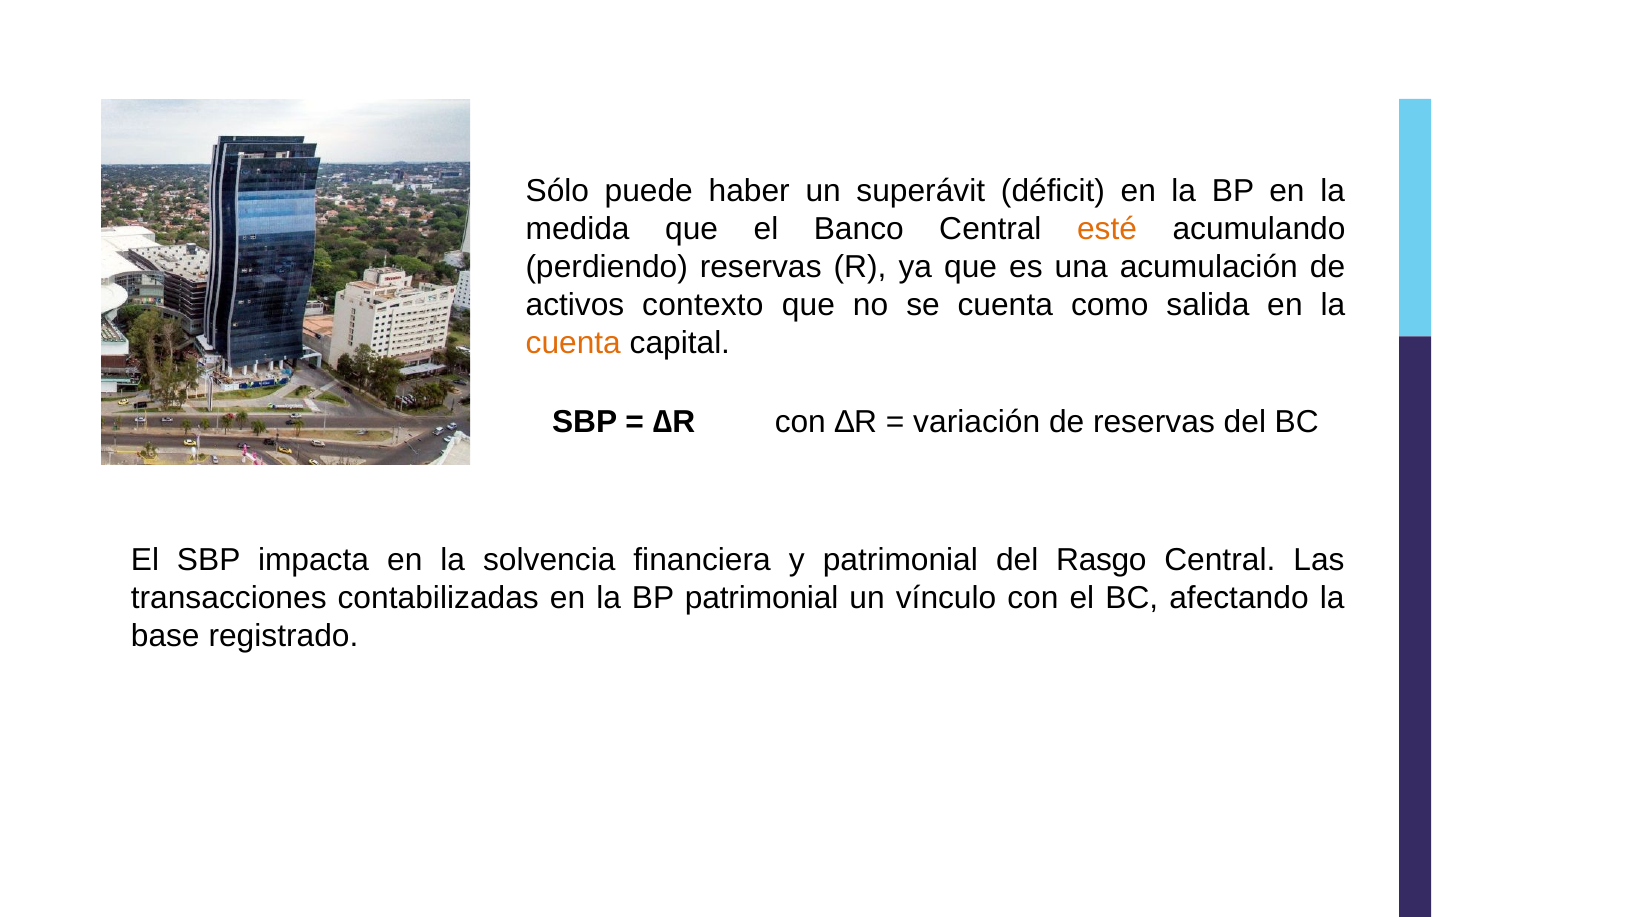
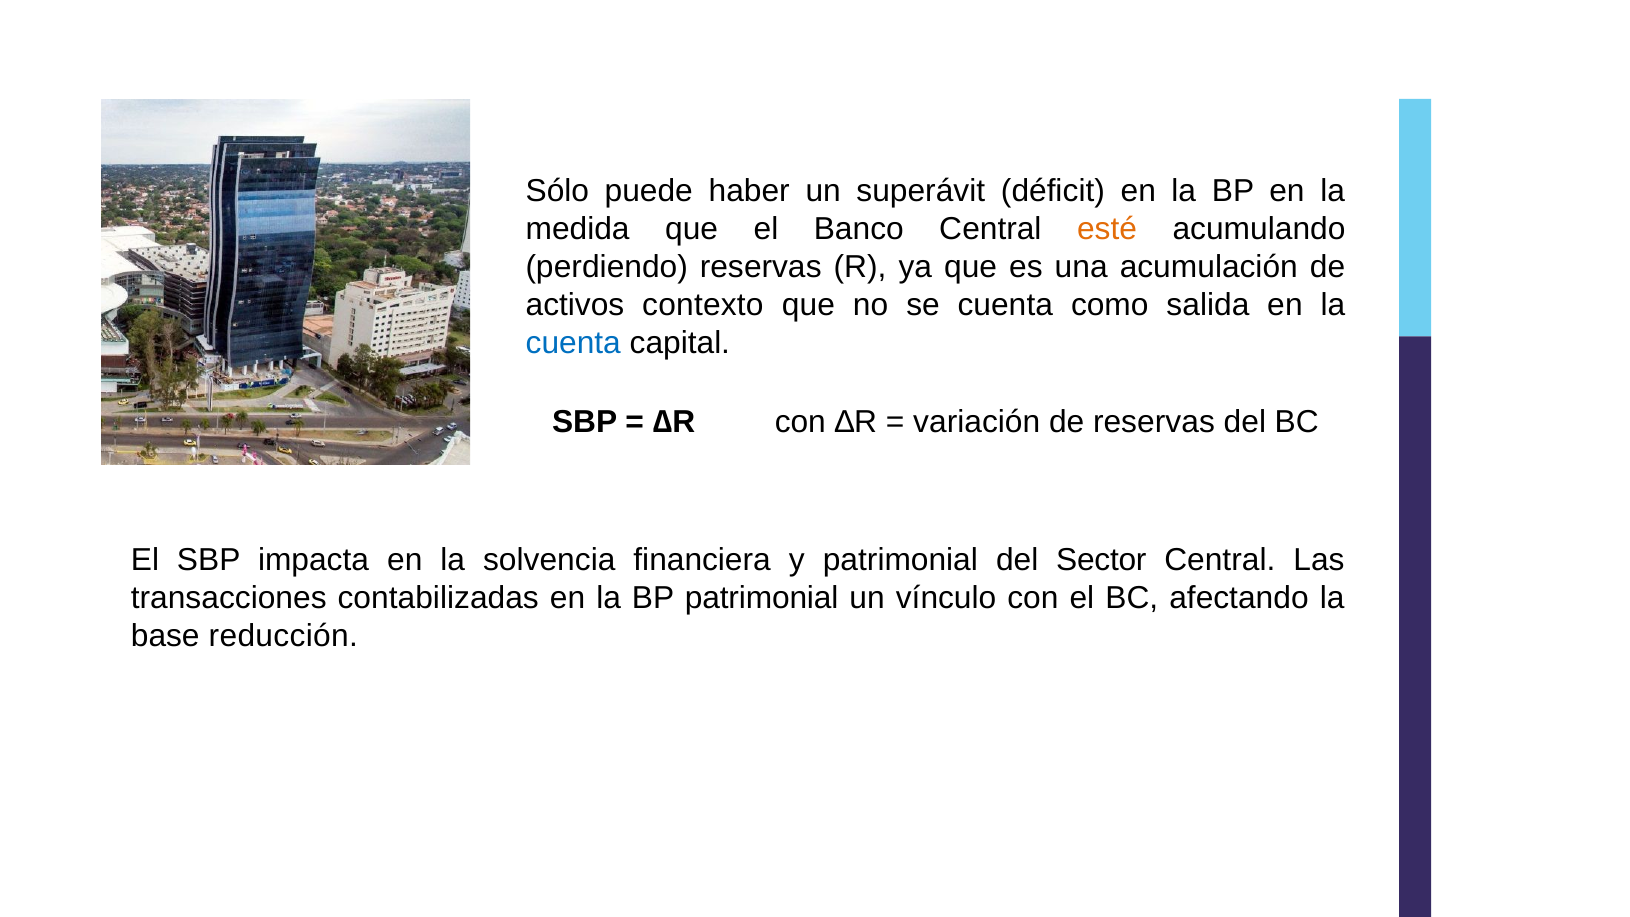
cuenta colour: orange -> blue (573, 343)
Rasgo: Rasgo -> Sector (1101, 560)
registrado: registrado -> reducción (283, 636)
